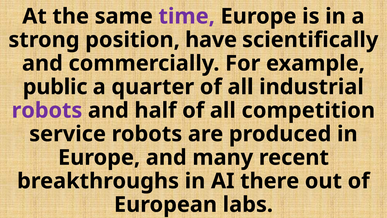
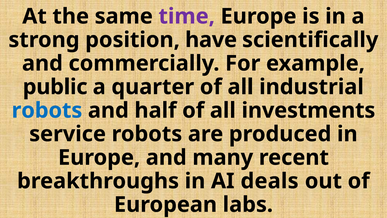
robots colour: purple -> blue (47, 110)
competition: competition -> investments (308, 110)
there: there -> deals (270, 181)
